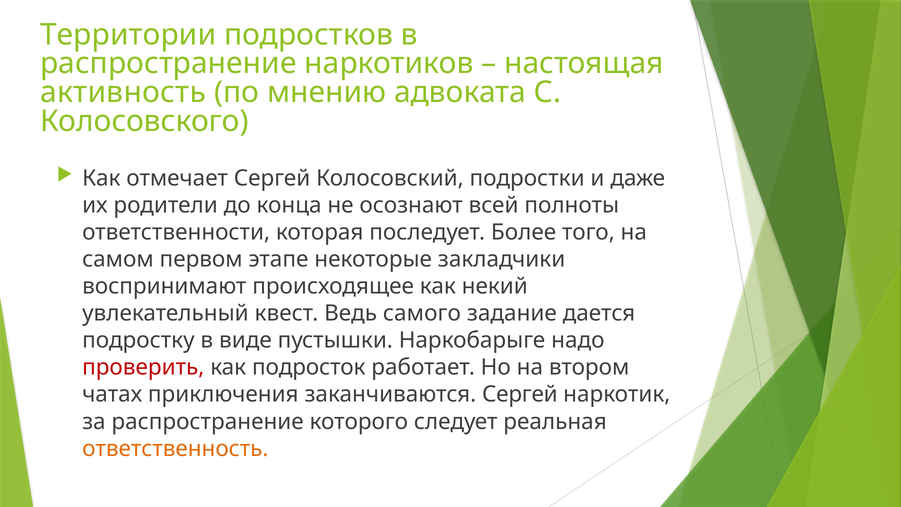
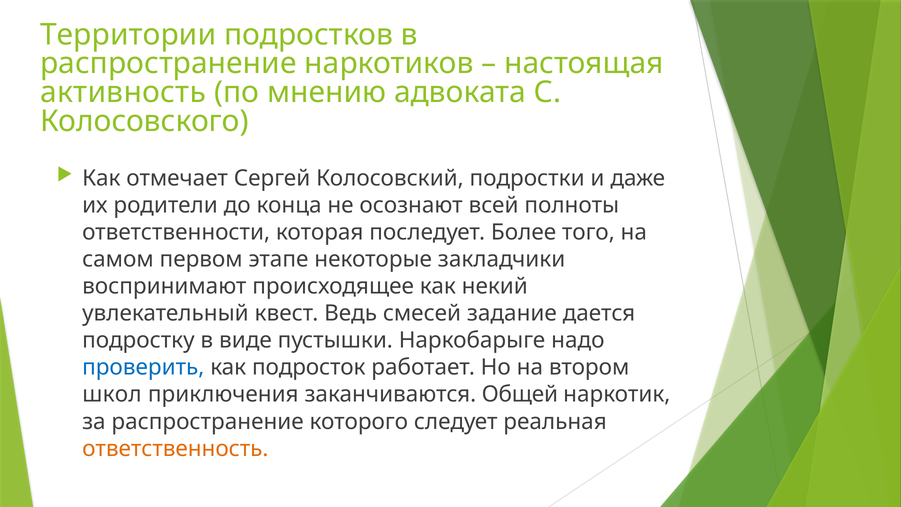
самого: самого -> смесей (422, 313)
проверить colour: red -> blue (143, 367)
чатах: чатах -> школ (112, 394)
заканчиваются Сергей: Сергей -> Общей (520, 394)
